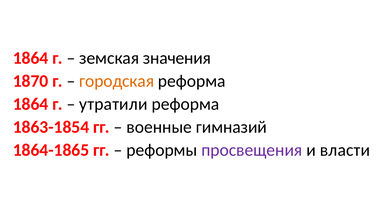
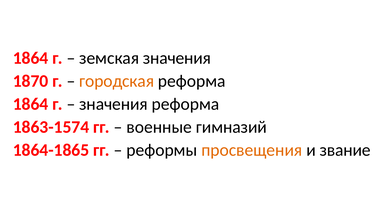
утратили: утратили -> значения (113, 104)
1863-1854: 1863-1854 -> 1863-1574 (51, 127)
просвещения colour: purple -> orange (252, 150)
власти: власти -> звание (345, 150)
